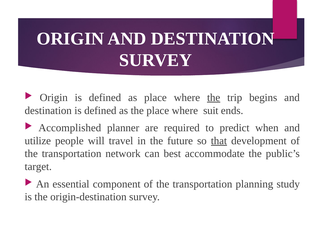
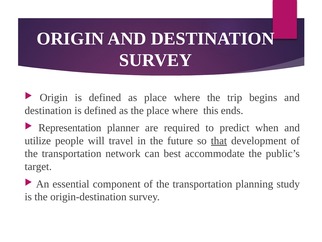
the underline: present -> none (214, 97)
suit: suit -> this (211, 110)
Accomplished: Accomplished -> Representation (70, 128)
